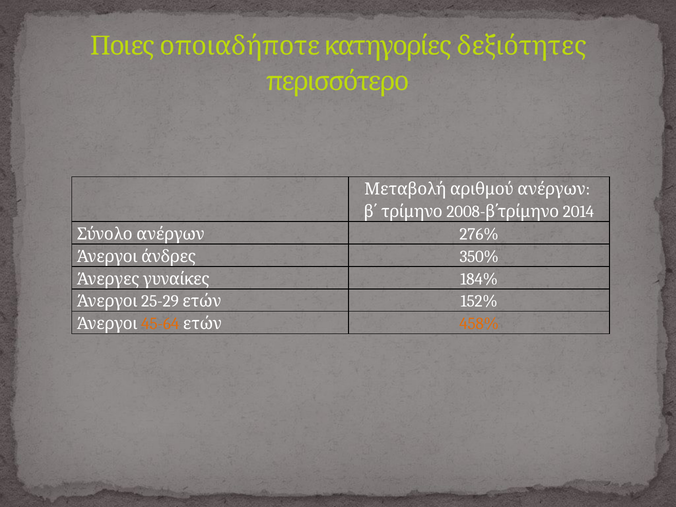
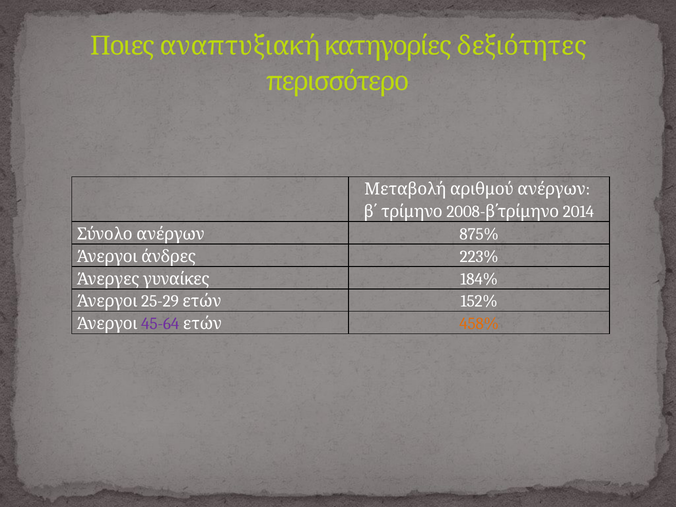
οποιαδήποτε: οποιαδήποτε -> αναπτυξιακή (240, 46)
276%: 276% -> 875% (479, 234)
350%: 350% -> 223% (479, 257)
45-64 colour: orange -> purple (160, 324)
